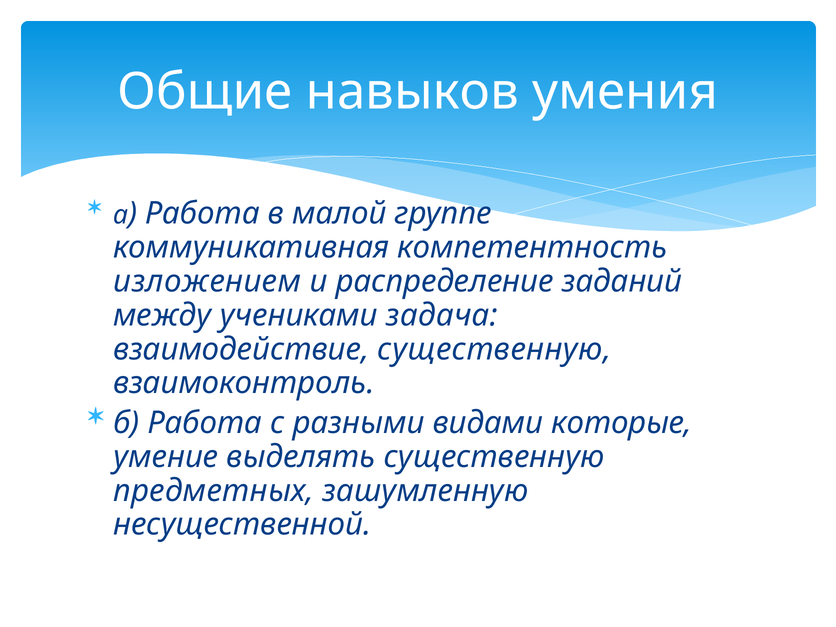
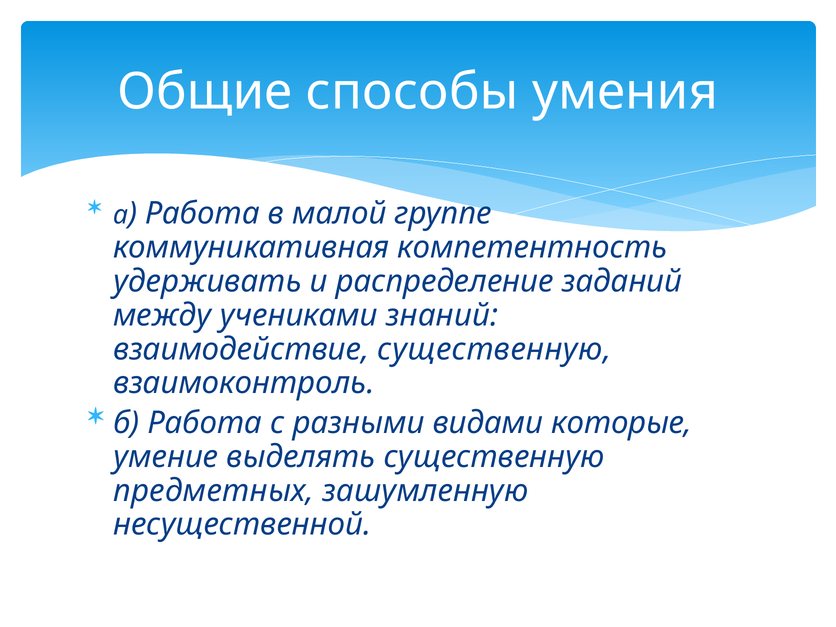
навыков: навыков -> способы (412, 92)
изложением: изложением -> удерживать (207, 281)
задача: задача -> знаний (442, 315)
